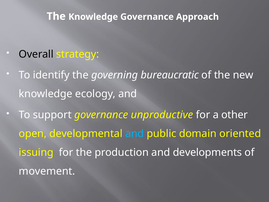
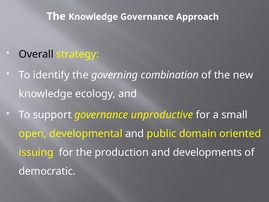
bureaucratic: bureaucratic -> combination (170, 75)
other: other -> small (234, 115)
and colour: light blue -> white (135, 133)
movement: movement -> democratic (47, 171)
